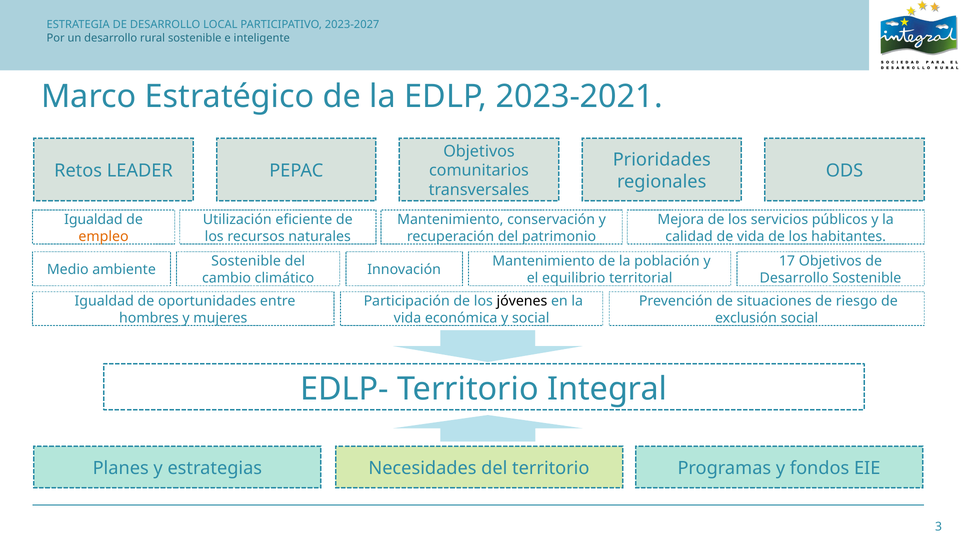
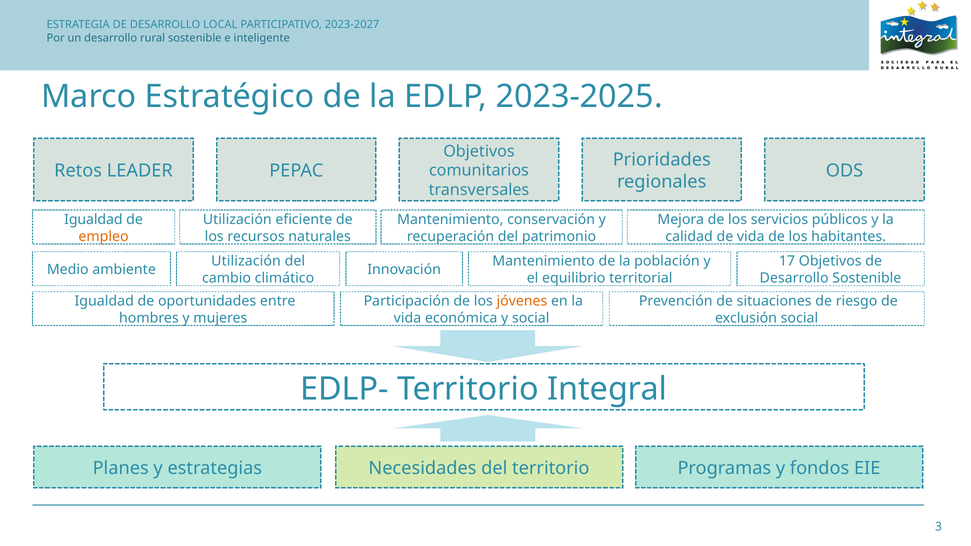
2023-2021: 2023-2021 -> 2023-2025 (579, 97)
Sostenible: Sostenible -> Utilización (246, 261)
jóvenes colour: black -> orange (522, 301)
